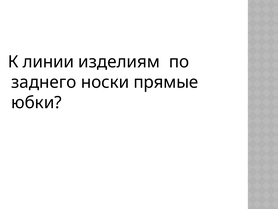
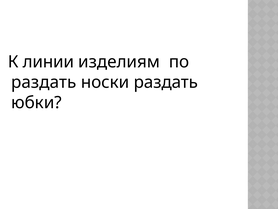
заднего: заднего -> раздать (44, 82)
носки прямые: прямые -> раздать (166, 82)
